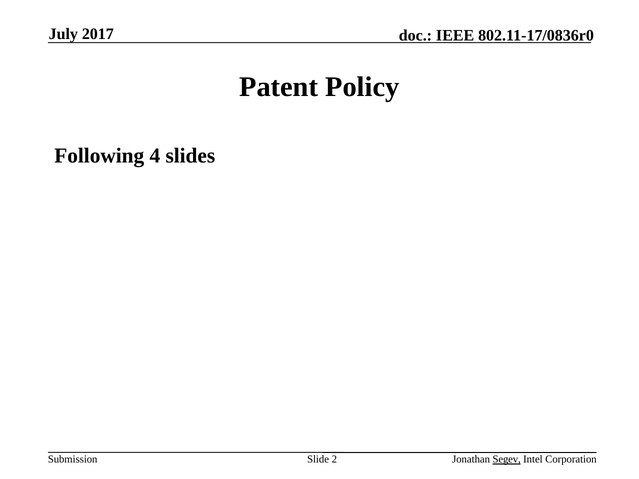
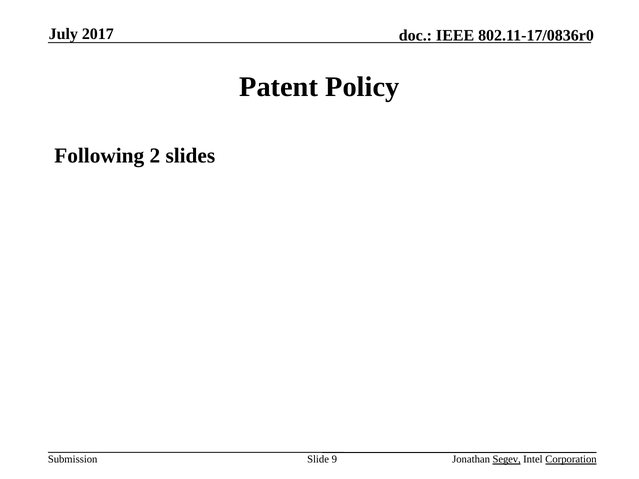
4: 4 -> 2 (155, 156)
2: 2 -> 9 (334, 460)
Corporation underline: none -> present (571, 460)
